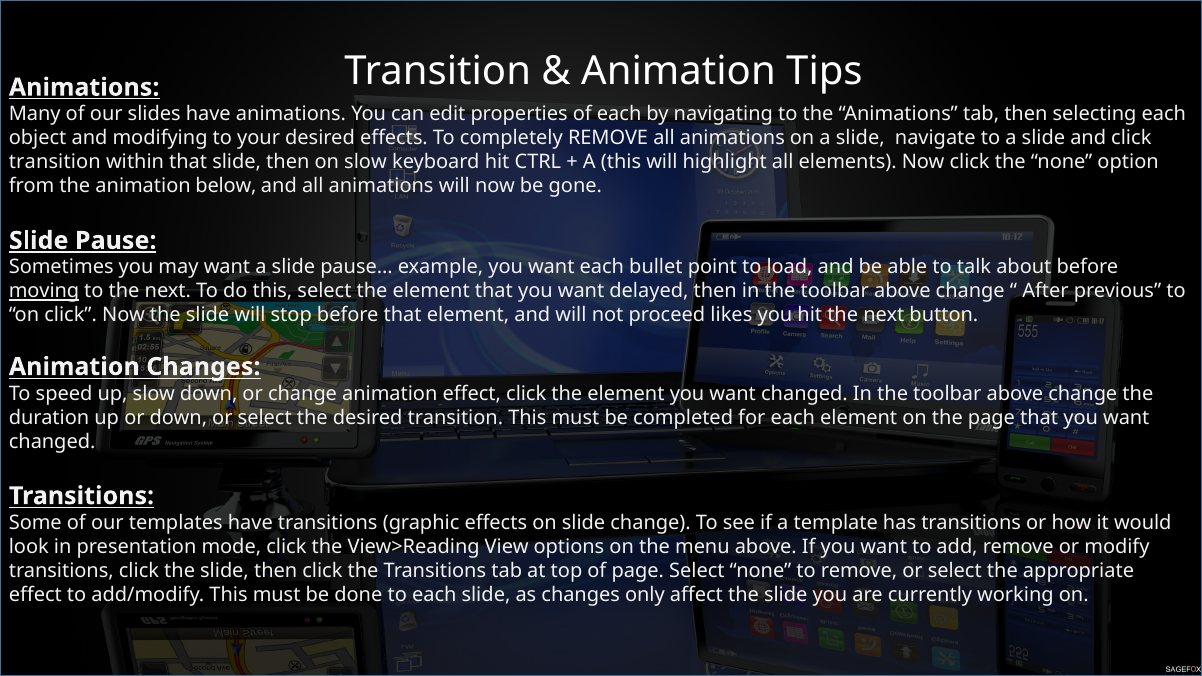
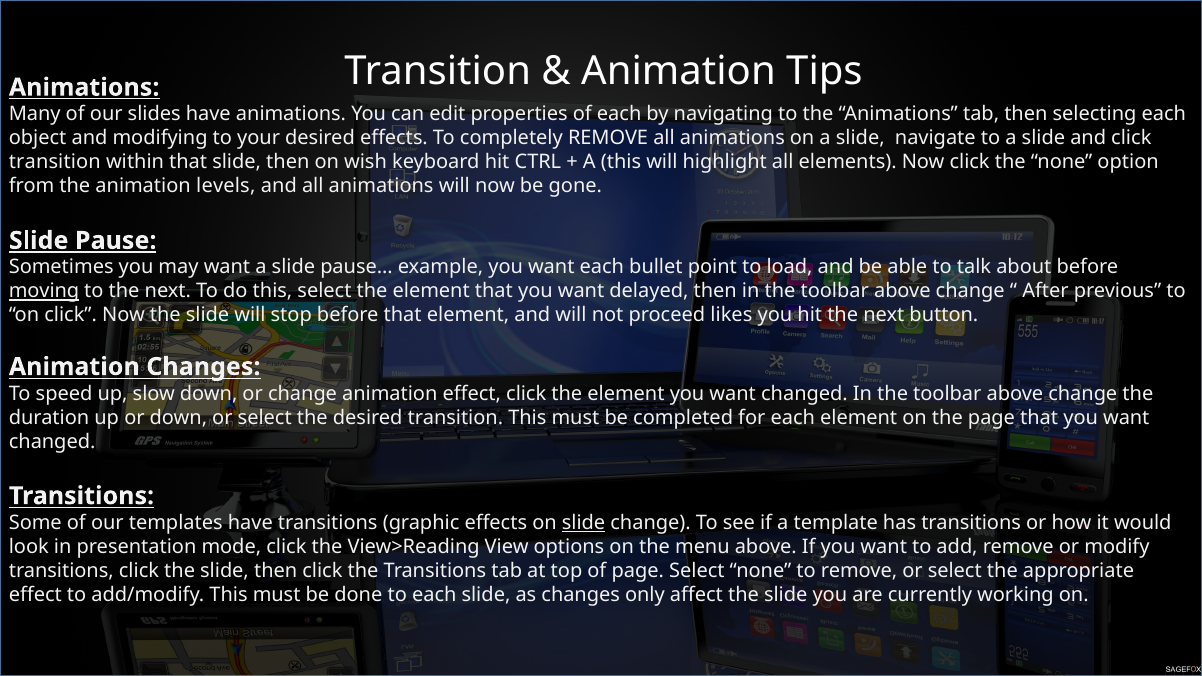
on slow: slow -> wish (366, 162)
below: below -> levels (226, 186)
slide underline: none -> present (584, 523)
